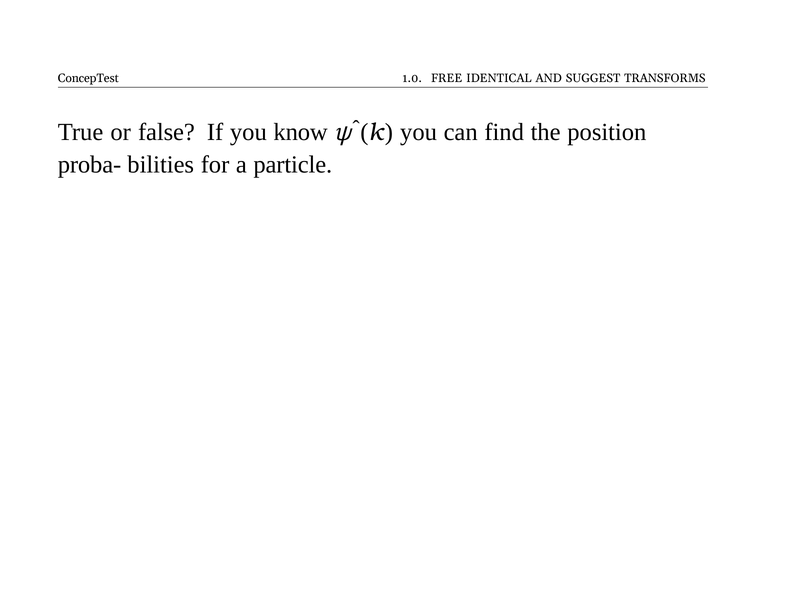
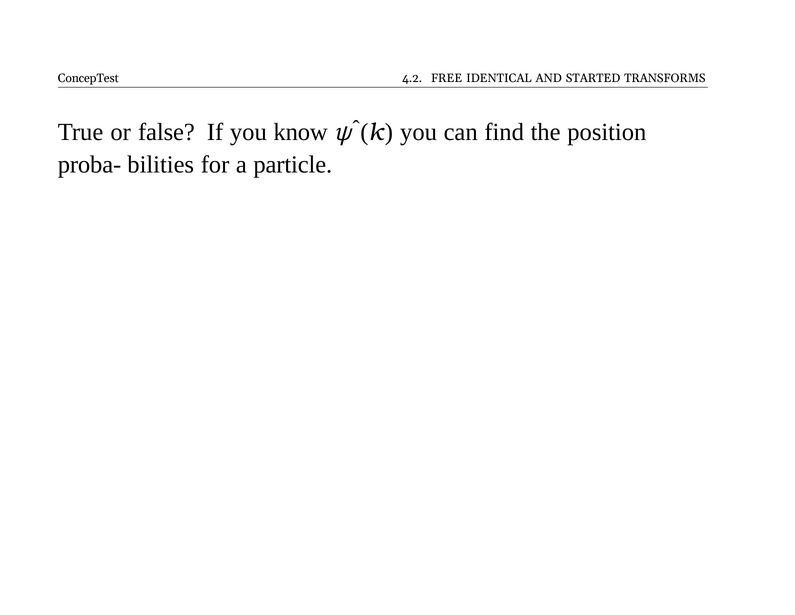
1.0: 1.0 -> 4.2 (412, 78)
SUGGEST: SUGGEST -> STARTED (593, 78)
